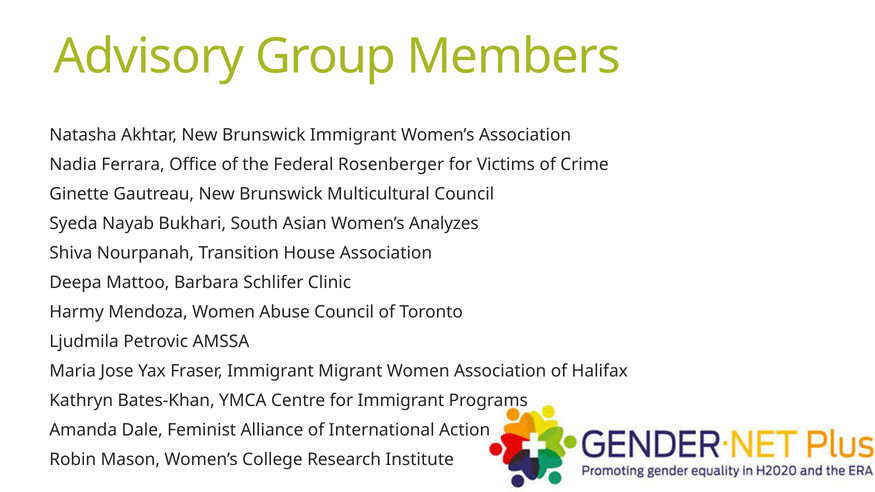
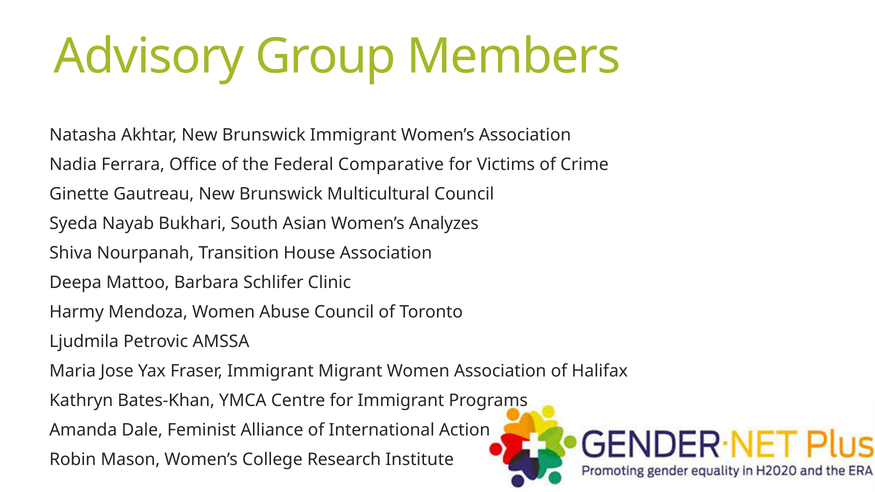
Rosenberger: Rosenberger -> Comparative (391, 165)
